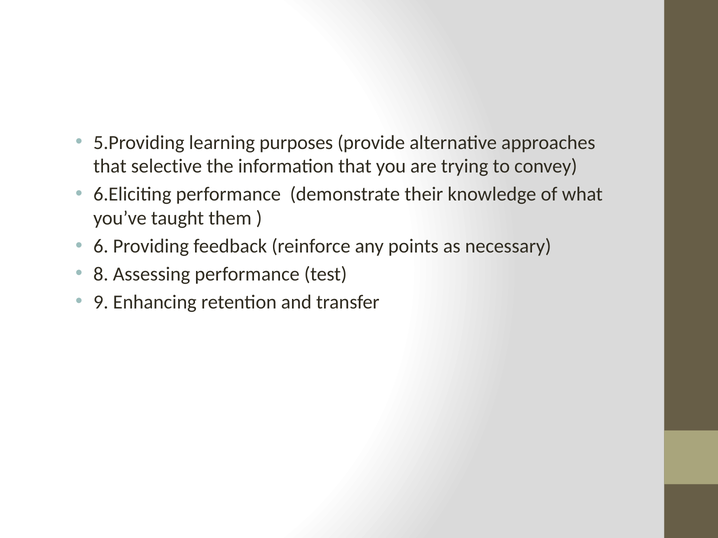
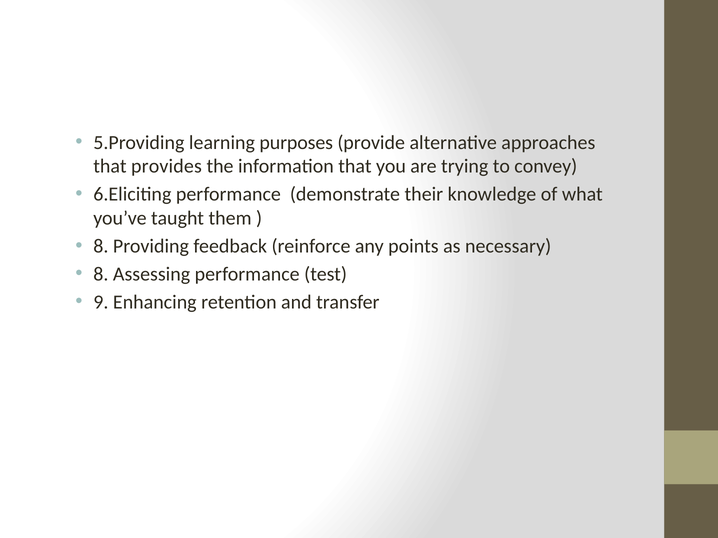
selective: selective -> provides (166, 167)
6: 6 -> 8 (101, 246)
